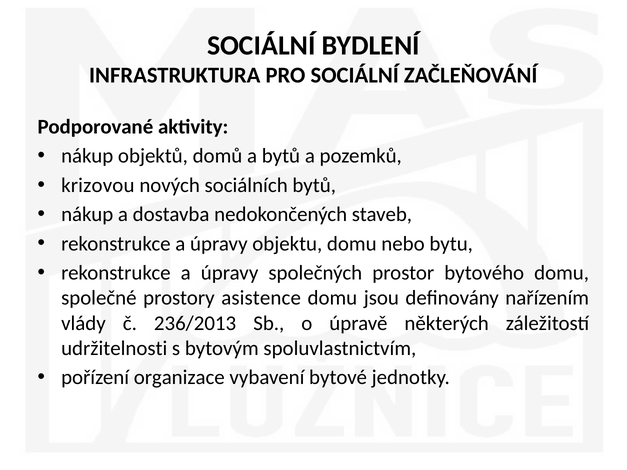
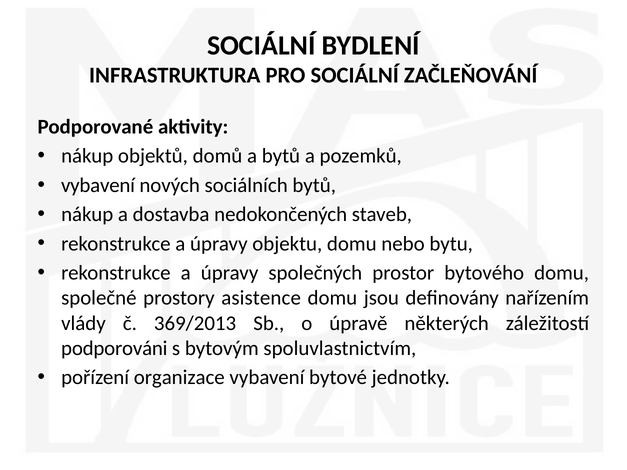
krizovou: krizovou -> vybavení (98, 185)
236/2013: 236/2013 -> 369/2013 (195, 323)
udržitelnosti: udržitelnosti -> podporováni (114, 348)
